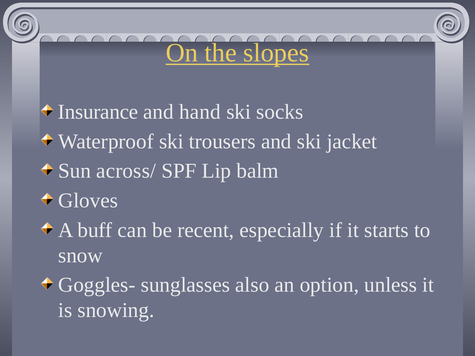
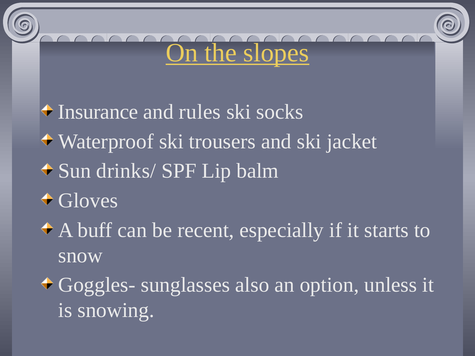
hand: hand -> rules (200, 112)
across/: across/ -> drinks/ (126, 171)
